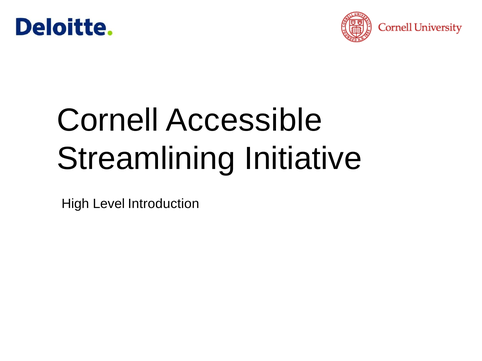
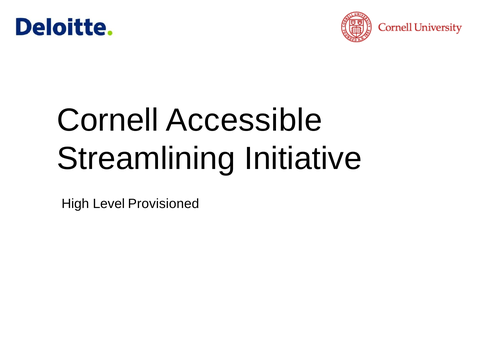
Introduction: Introduction -> Provisioned (164, 204)
